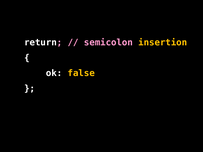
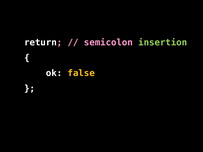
insertion colour: yellow -> light green (163, 43)
